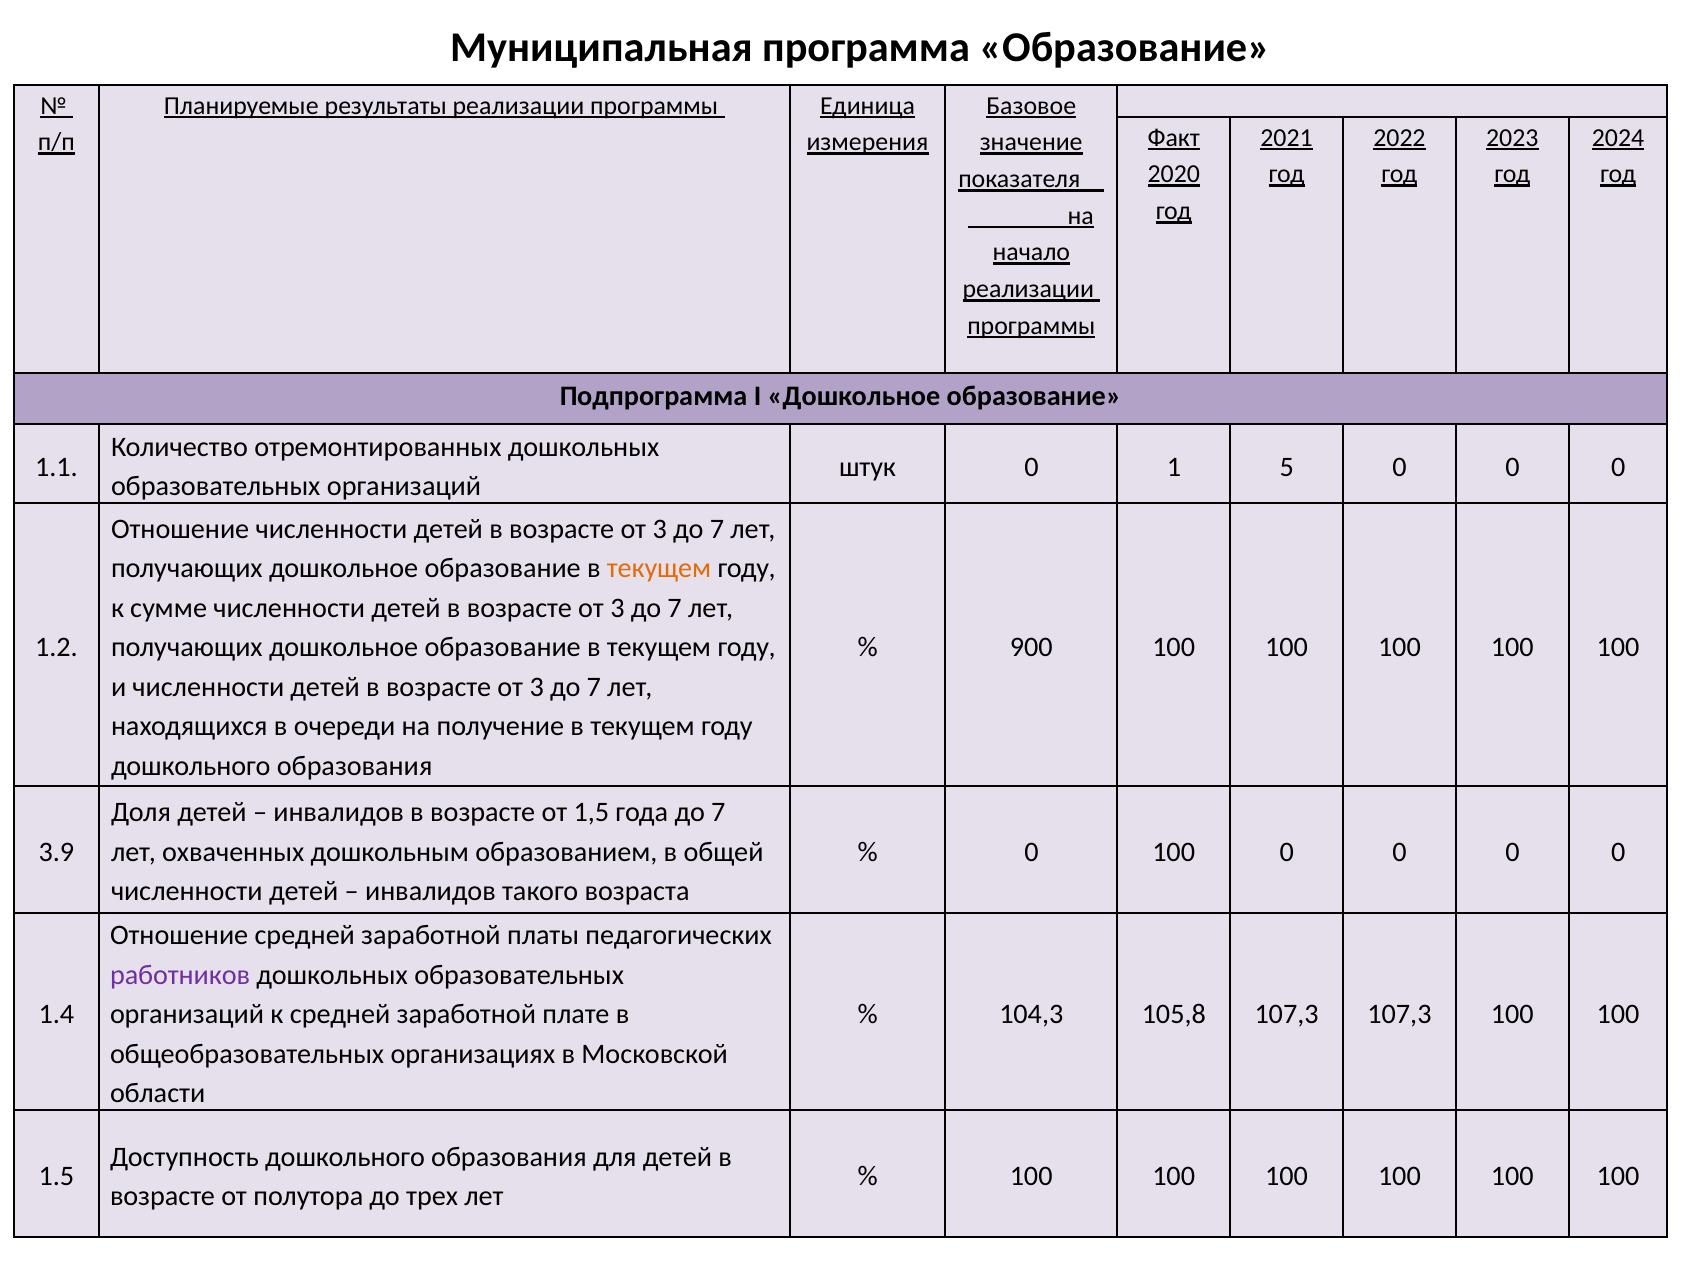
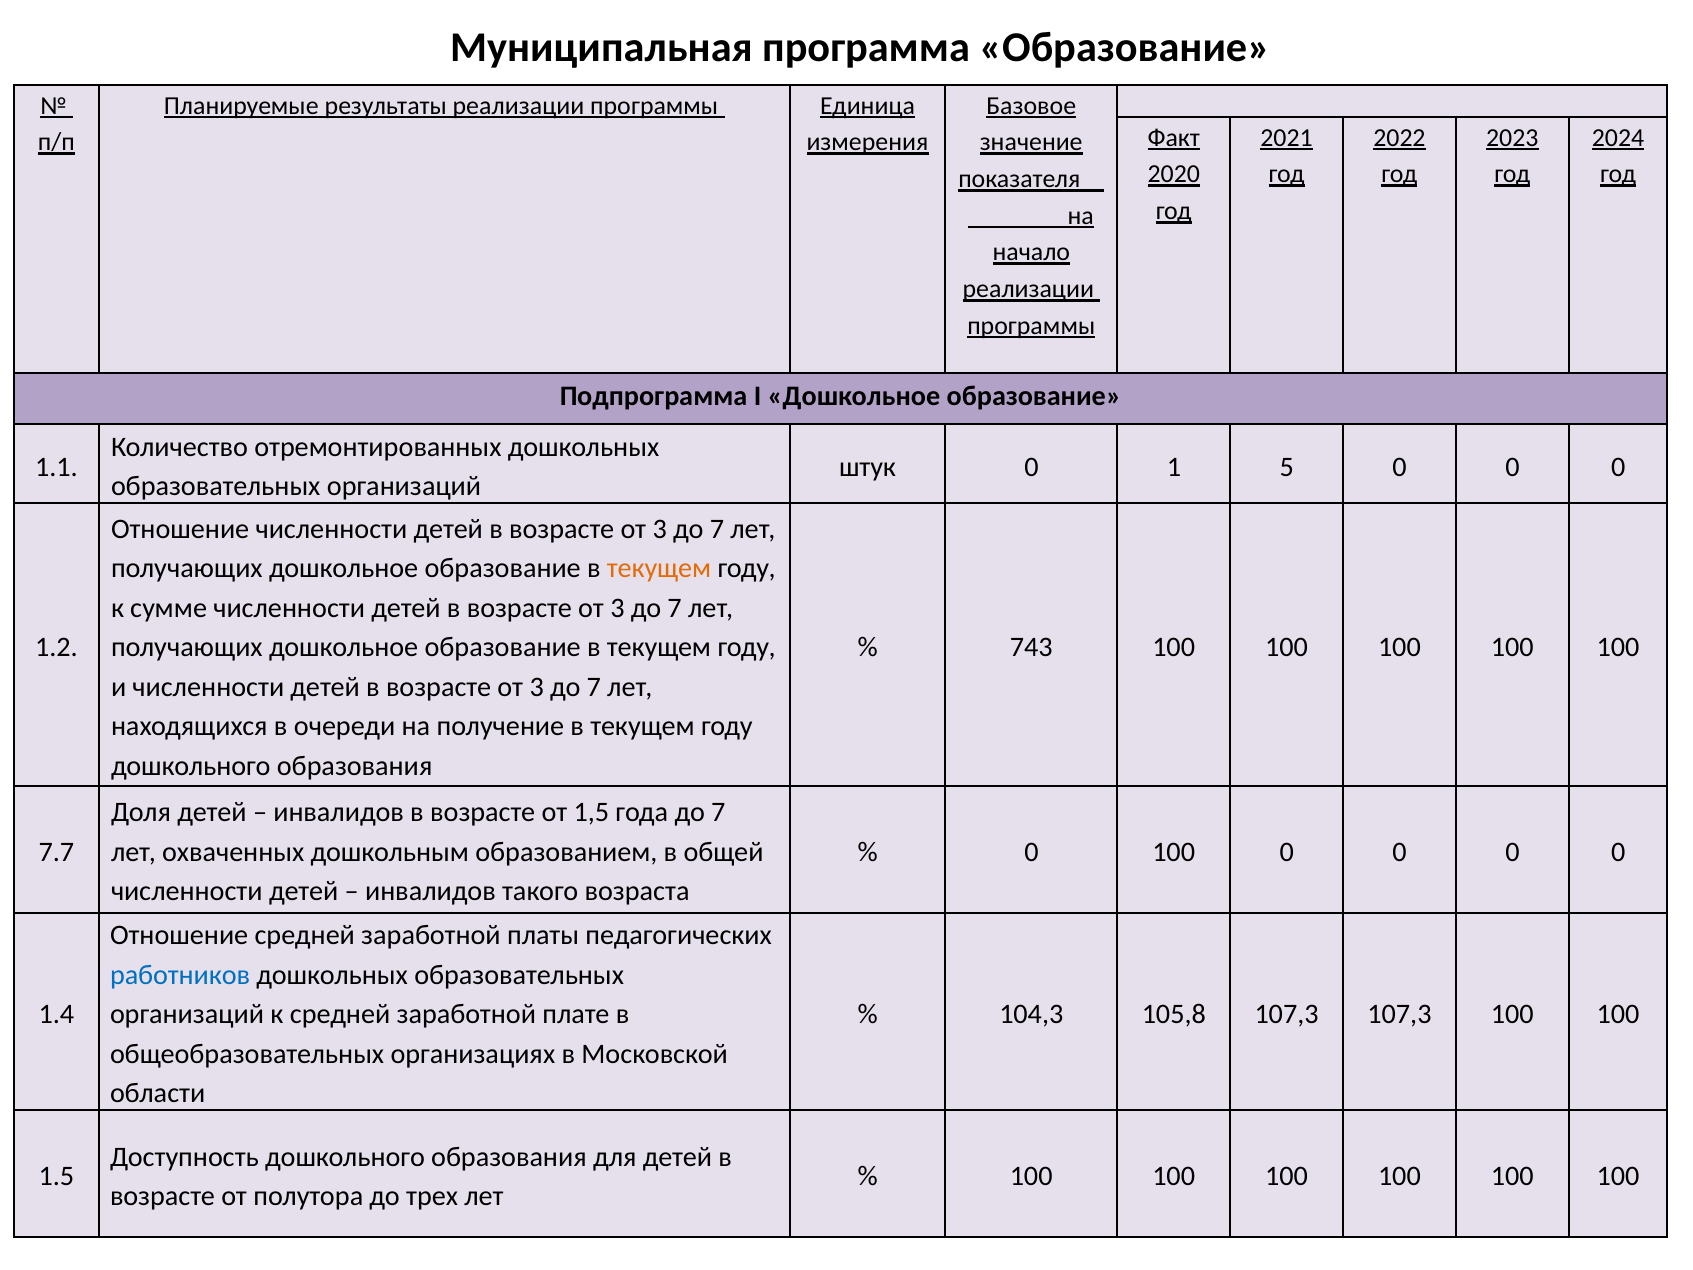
900: 900 -> 743 (1031, 647)
3.9: 3.9 -> 7.7 (56, 852)
работников colour: purple -> blue (180, 975)
